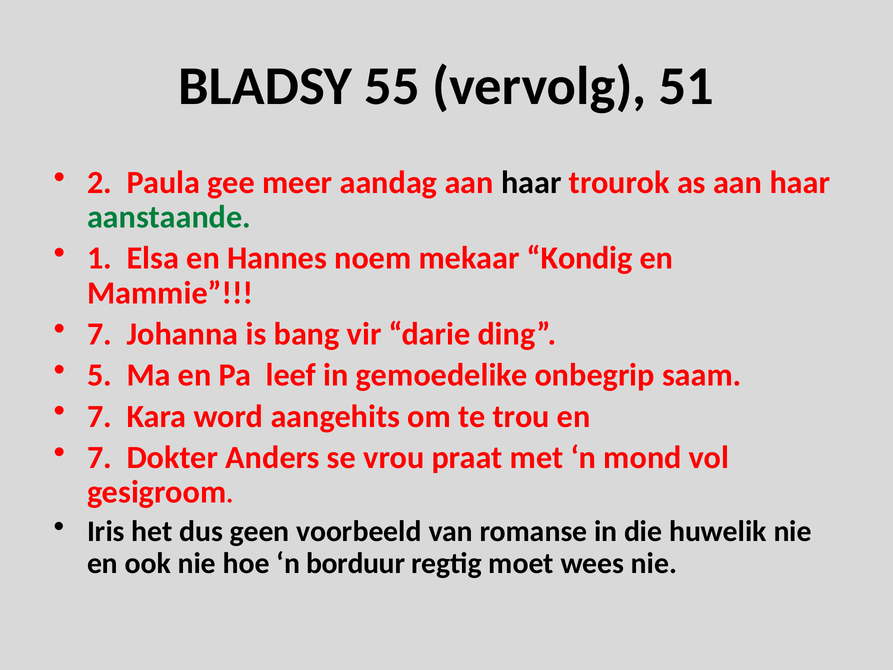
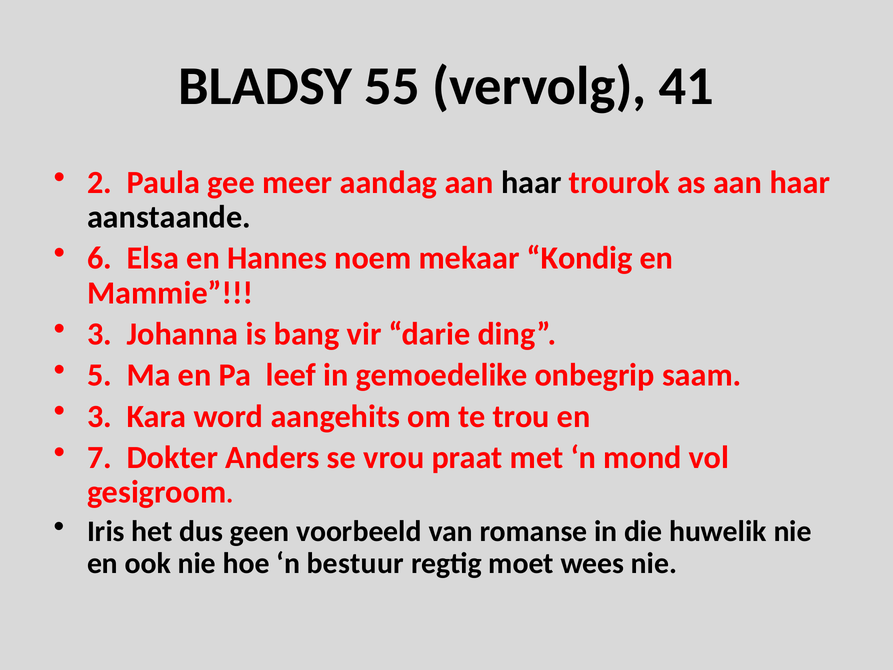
51: 51 -> 41 (686, 86)
aanstaande colour: green -> black (169, 217)
1: 1 -> 6 (100, 258)
7: 7 -> 3 (100, 334)
7: 7 -> 3 (100, 416)
borduur: borduur -> bestuur (355, 563)
